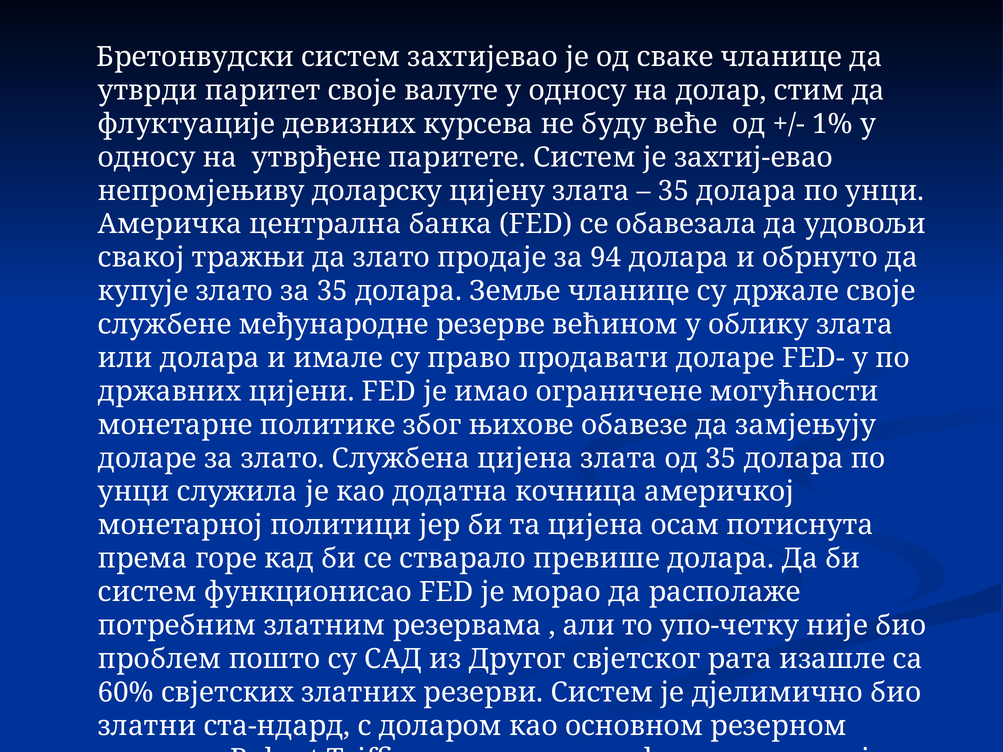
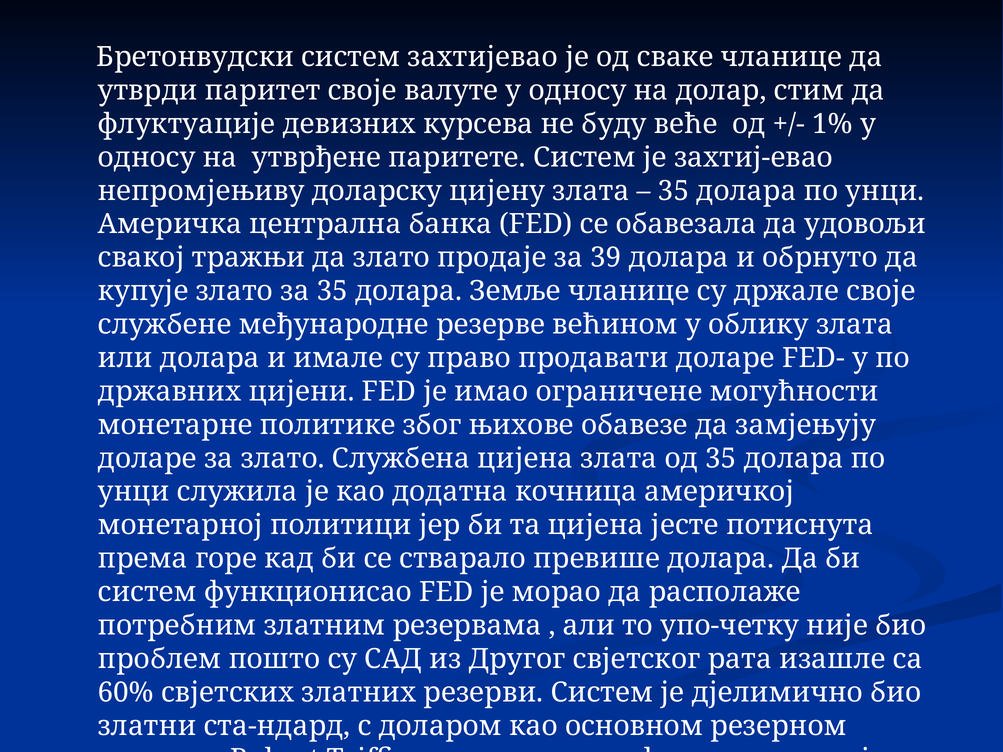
94: 94 -> 39 (606, 258)
осам: осам -> јесте (685, 525)
